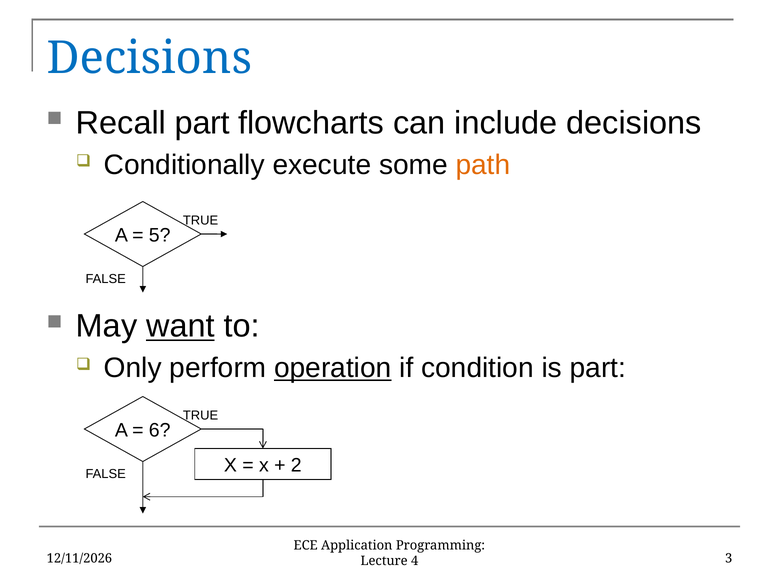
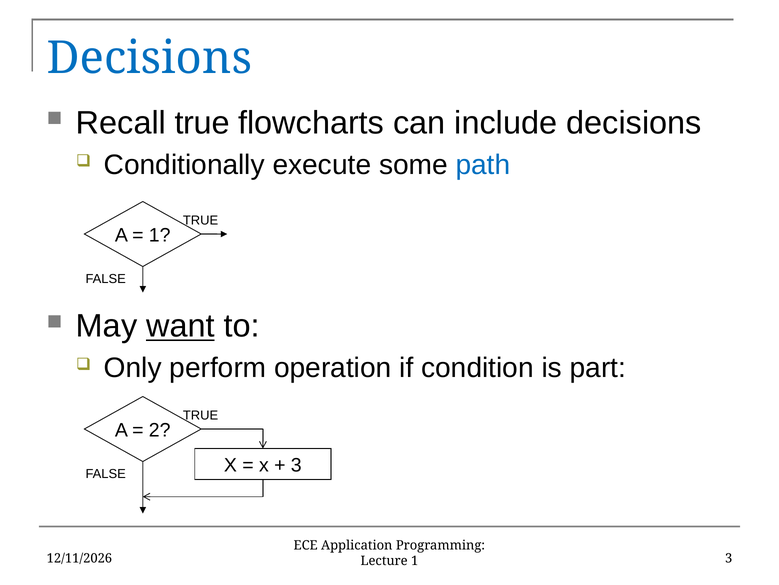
Recall part: part -> true (202, 123)
path colour: orange -> blue (483, 165)
5: 5 -> 1 (160, 235)
operation underline: present -> none (333, 368)
6: 6 -> 2 (160, 430)
2: 2 -> 3 (296, 465)
Lecture 4: 4 -> 1 (415, 560)
